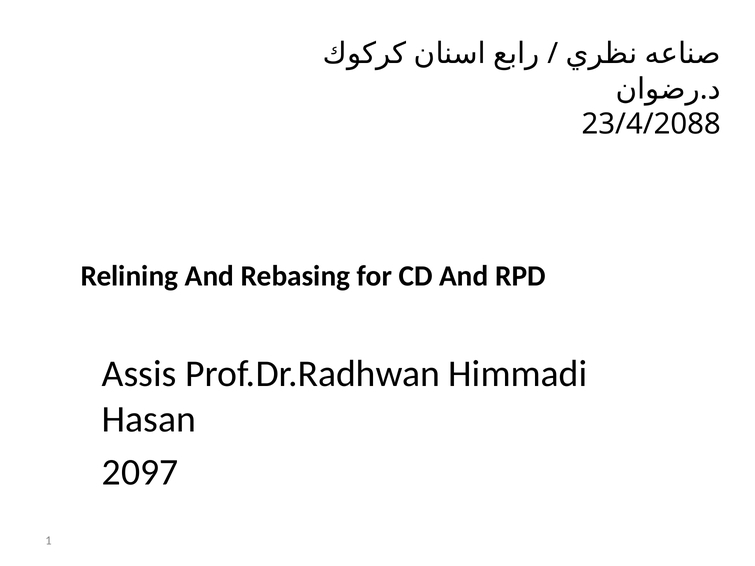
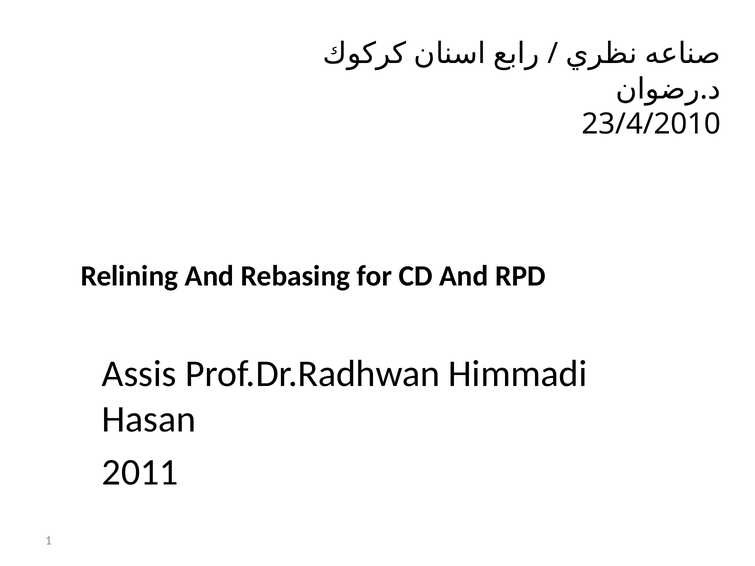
23/4/2088: 23/4/2088 -> 23/4/2010 (651, 124)
2097: 2097 -> 2011 (140, 472)
